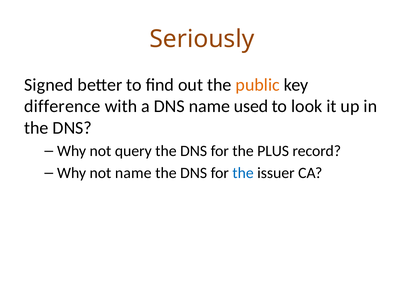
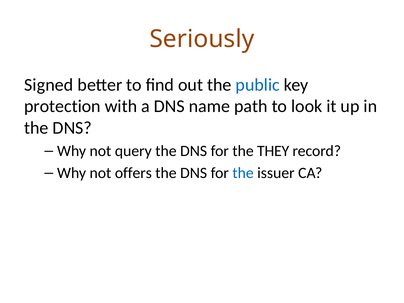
public colour: orange -> blue (258, 85)
difference: difference -> protection (62, 106)
used: used -> path (251, 106)
PLUS: PLUS -> THEY (273, 151)
not name: name -> offers (133, 173)
